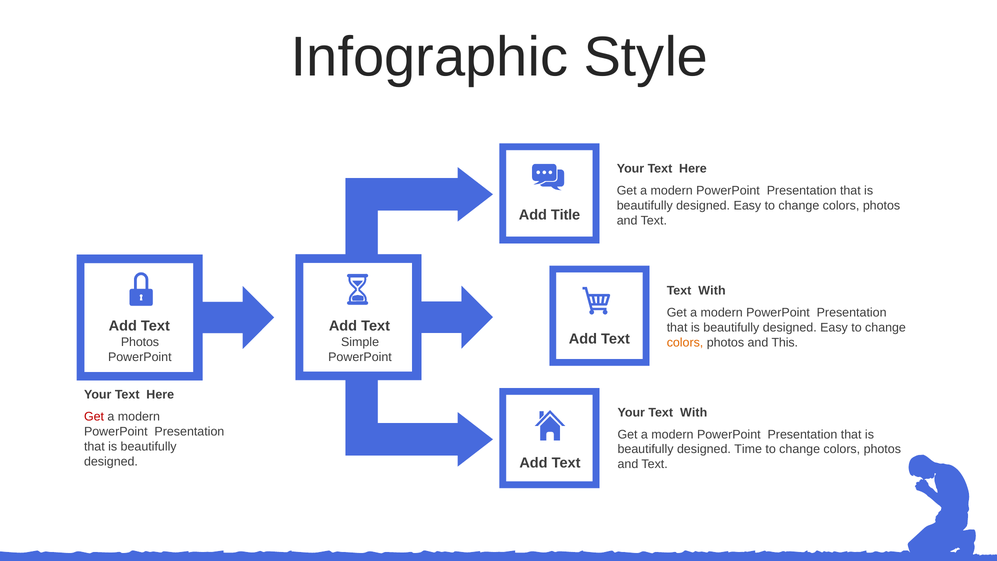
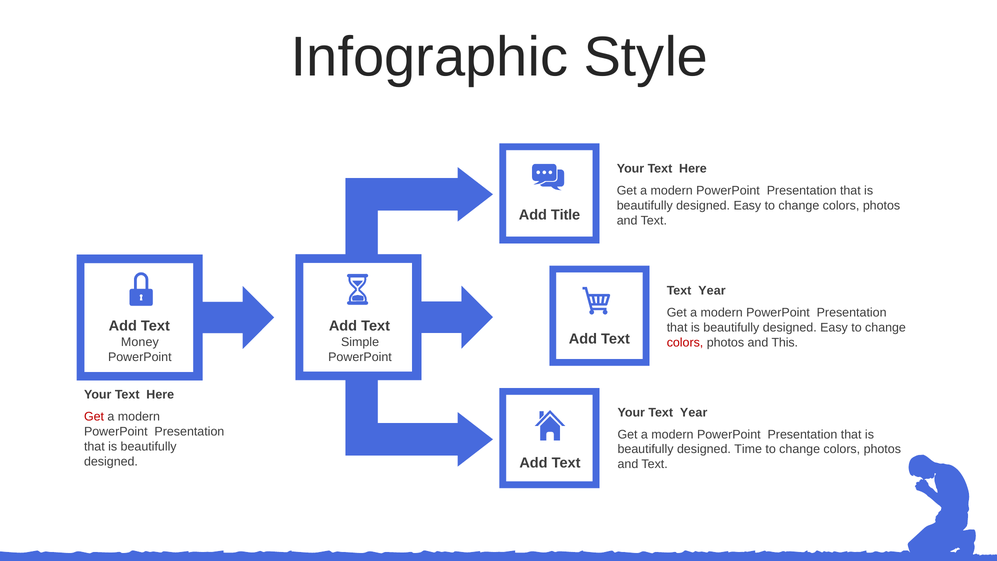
With: With -> Year (712, 290)
Photos: Photos -> Money (140, 342)
colors colour: orange -> red (685, 342)
Your Text With: With -> Year (694, 412)
